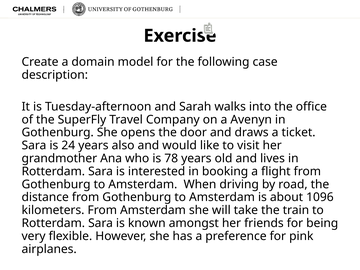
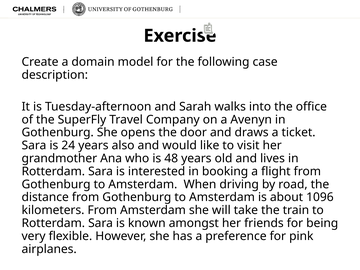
78: 78 -> 48 (171, 158)
